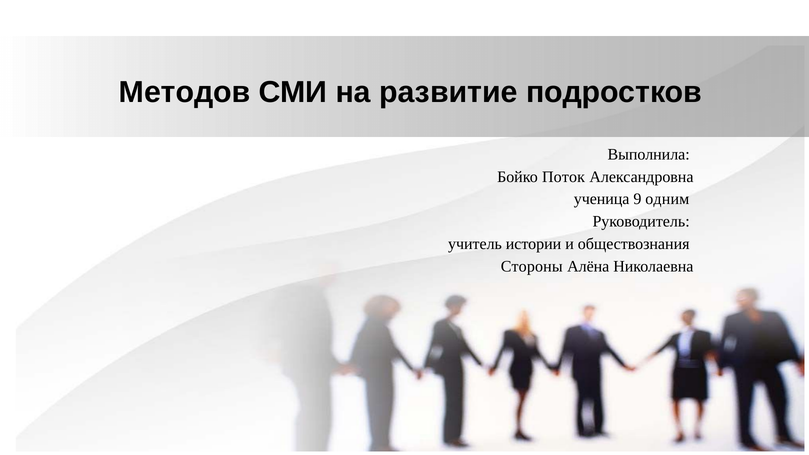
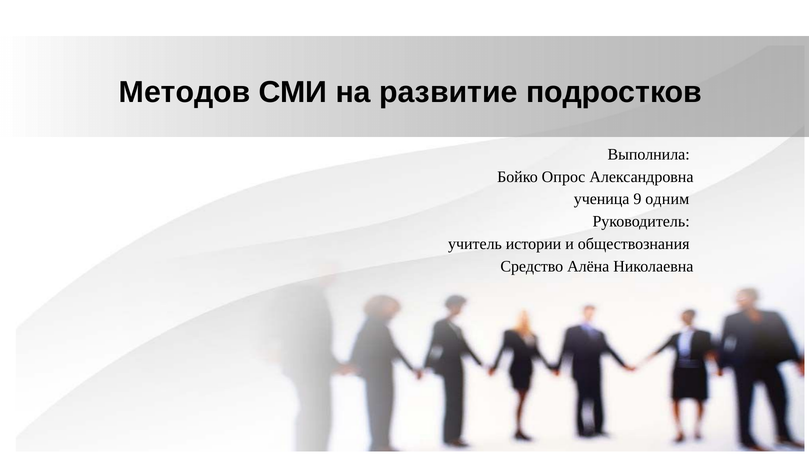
Поток: Поток -> Опрос (564, 177)
Стороны: Стороны -> Средство (532, 266)
